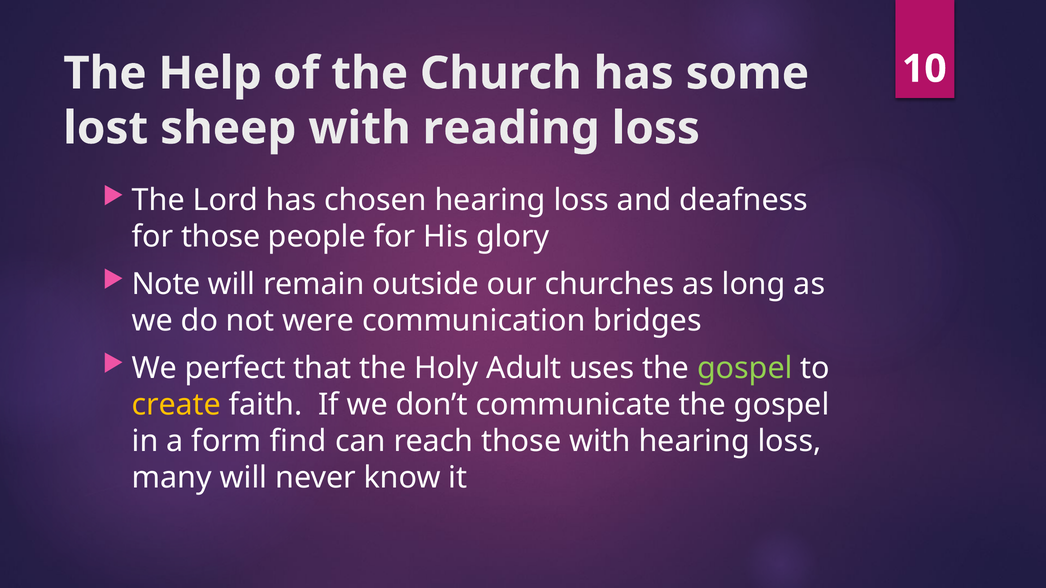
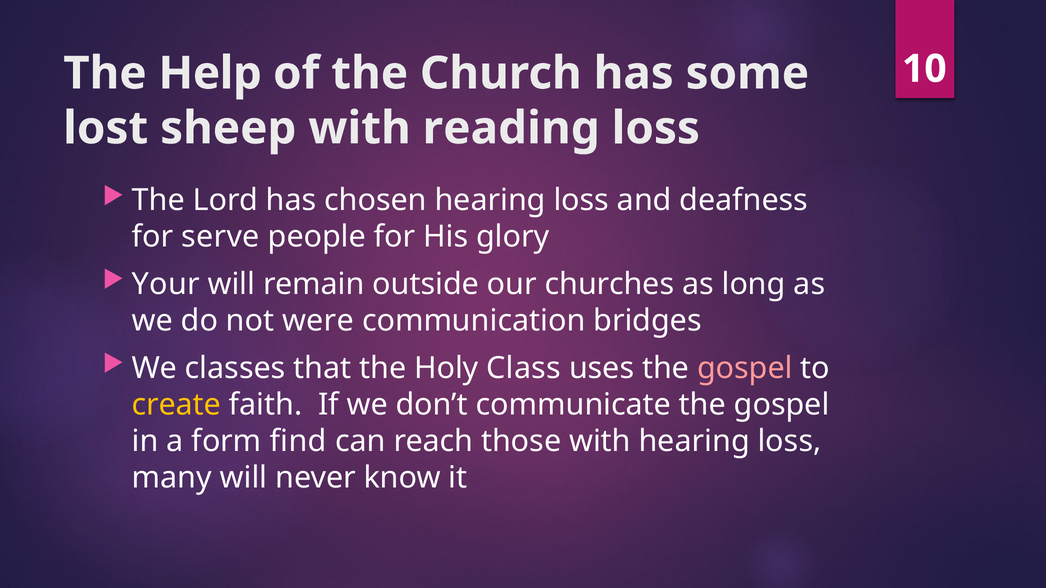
for those: those -> serve (220, 237)
Note: Note -> Your (166, 284)
perfect: perfect -> classes (235, 368)
Adult: Adult -> Class (524, 368)
gospel colour: light green -> pink (745, 368)
